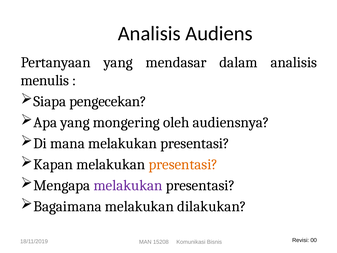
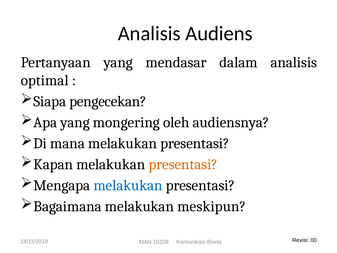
menulis: menulis -> optimal (45, 80)
melakukan colour: purple -> blue (128, 185)
dilakukan: dilakukan -> meskipun (212, 206)
